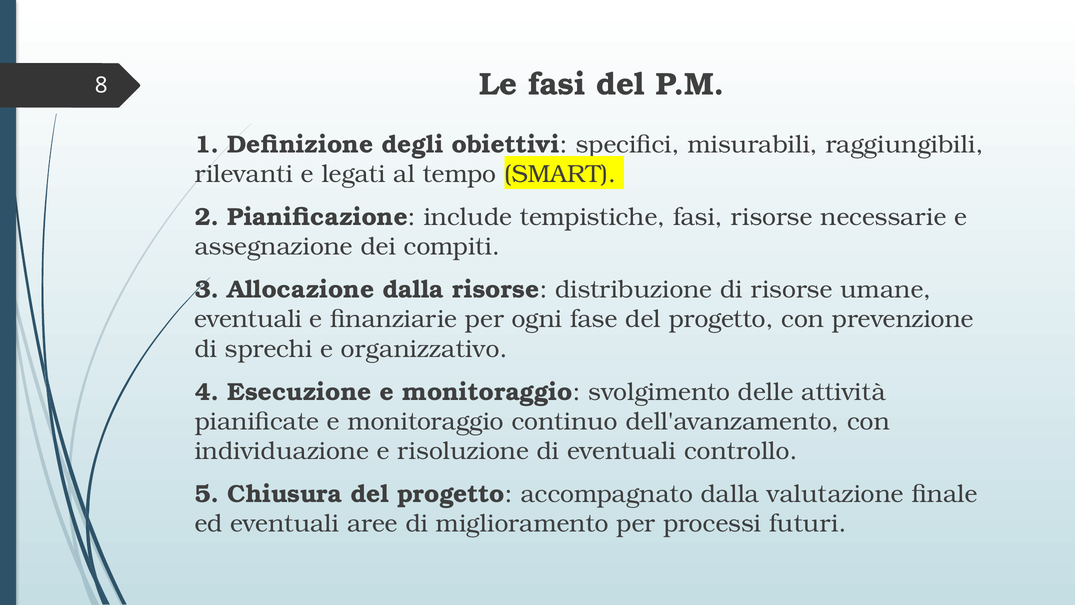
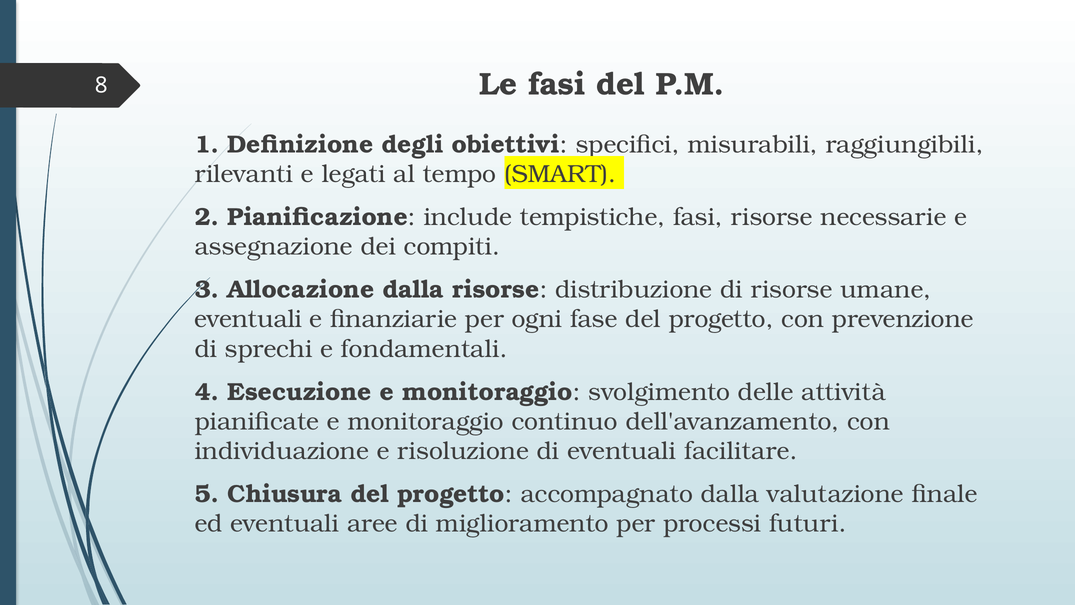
organizzativo: organizzativo -> fondamentali (424, 349)
controllo: controllo -> facilitare (741, 451)
